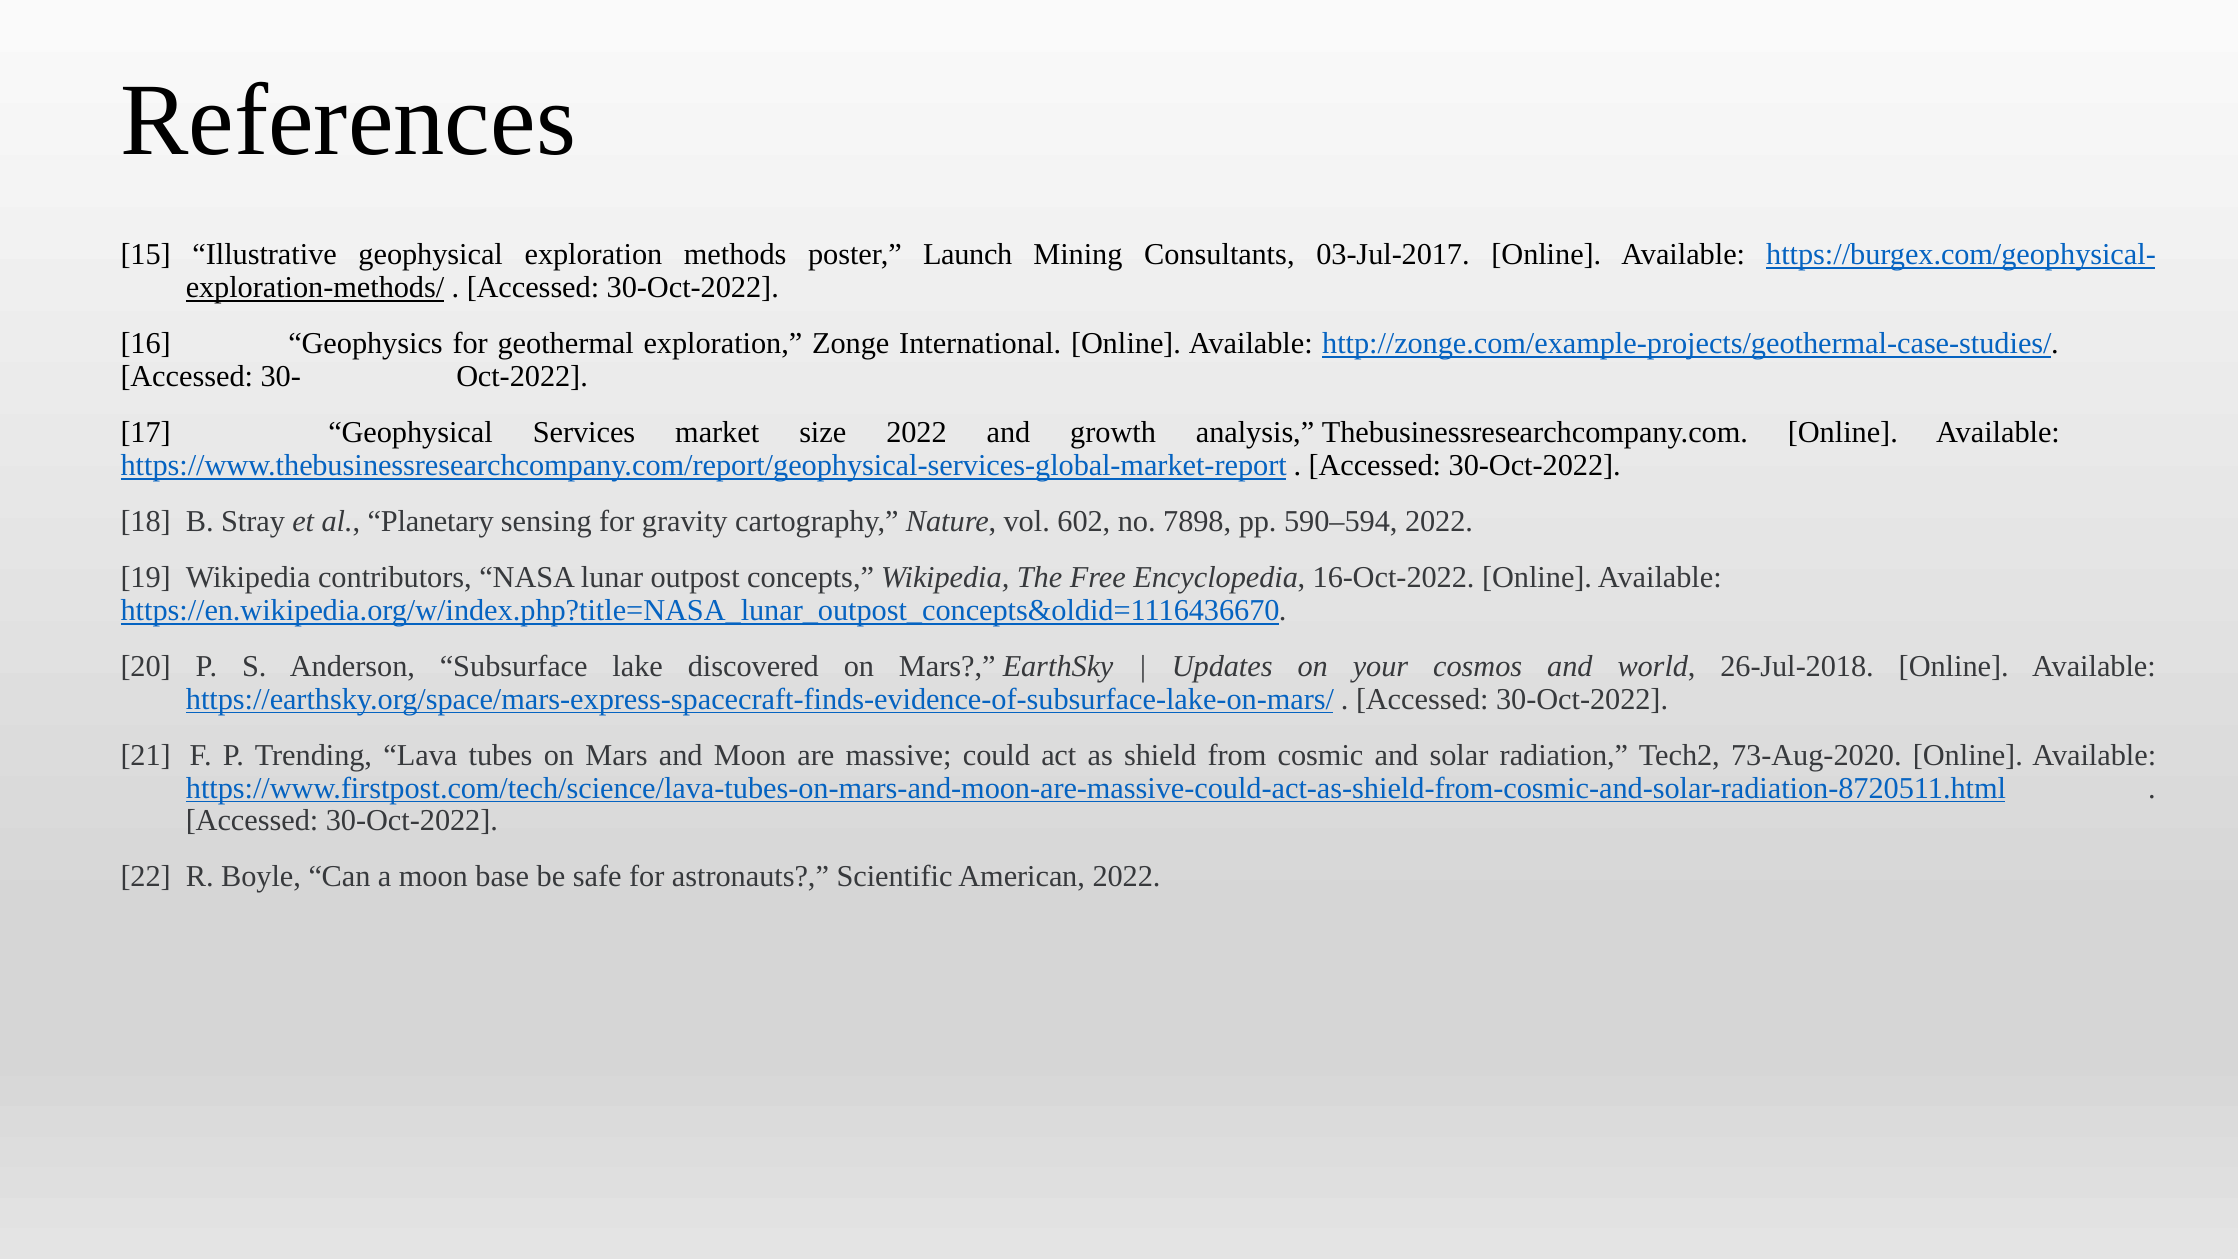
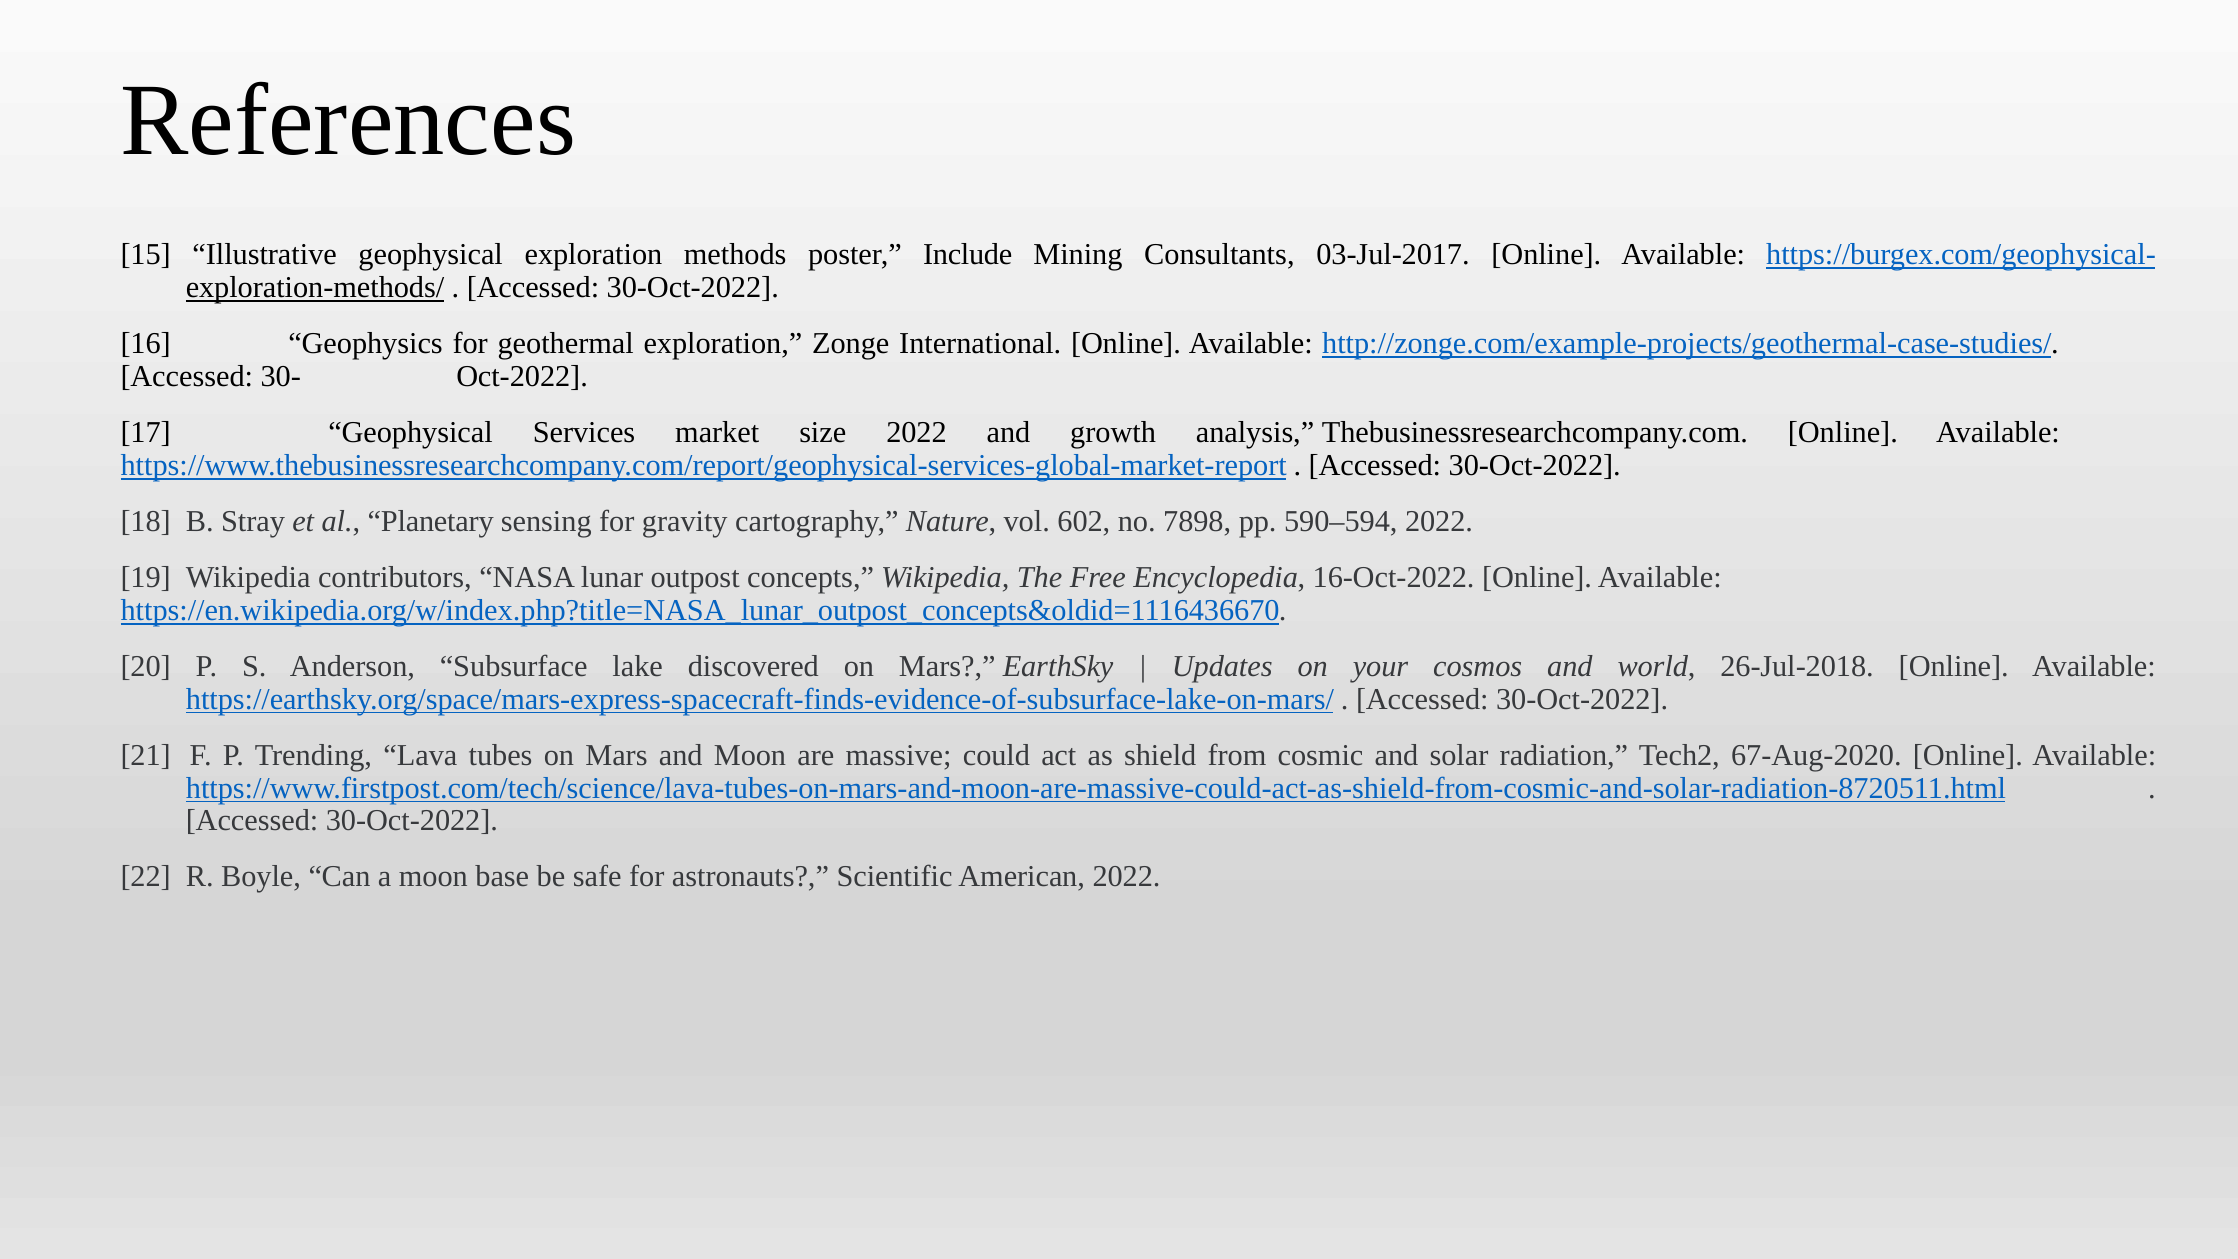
Launch: Launch -> Include (968, 255)
73-Aug-2020: 73-Aug-2020 -> 67-Aug-2020 (1816, 755)
